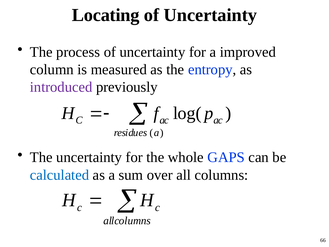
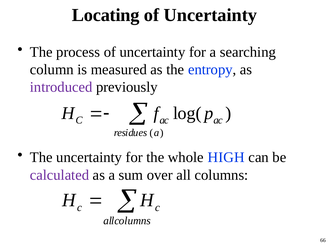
improved: improved -> searching (248, 52)
GAPS: GAPS -> HIGH (226, 157)
calculated colour: blue -> purple (59, 175)
